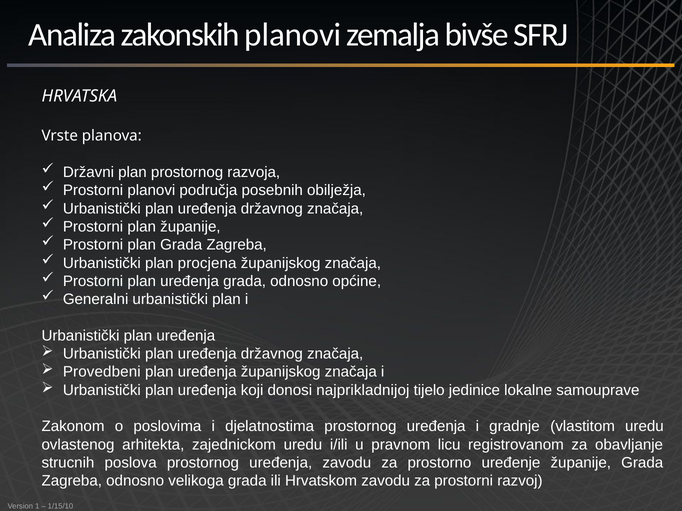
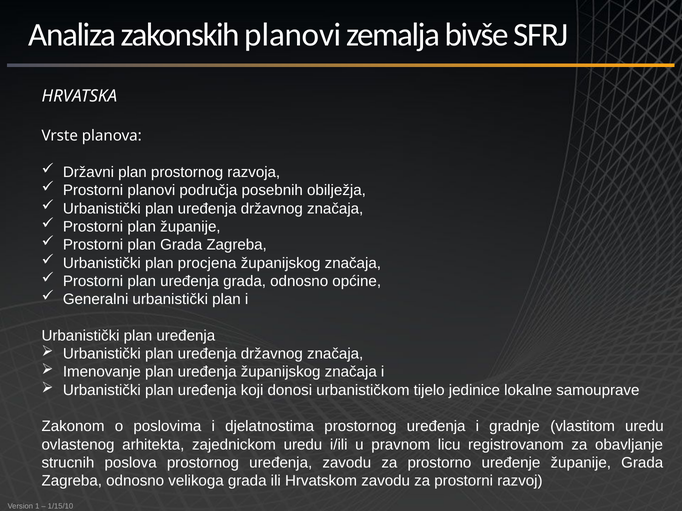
Provedbeni: Provedbeni -> Imenovanje (102, 372)
najprikladnijoj: najprikladnijoj -> urbanističkom (363, 391)
